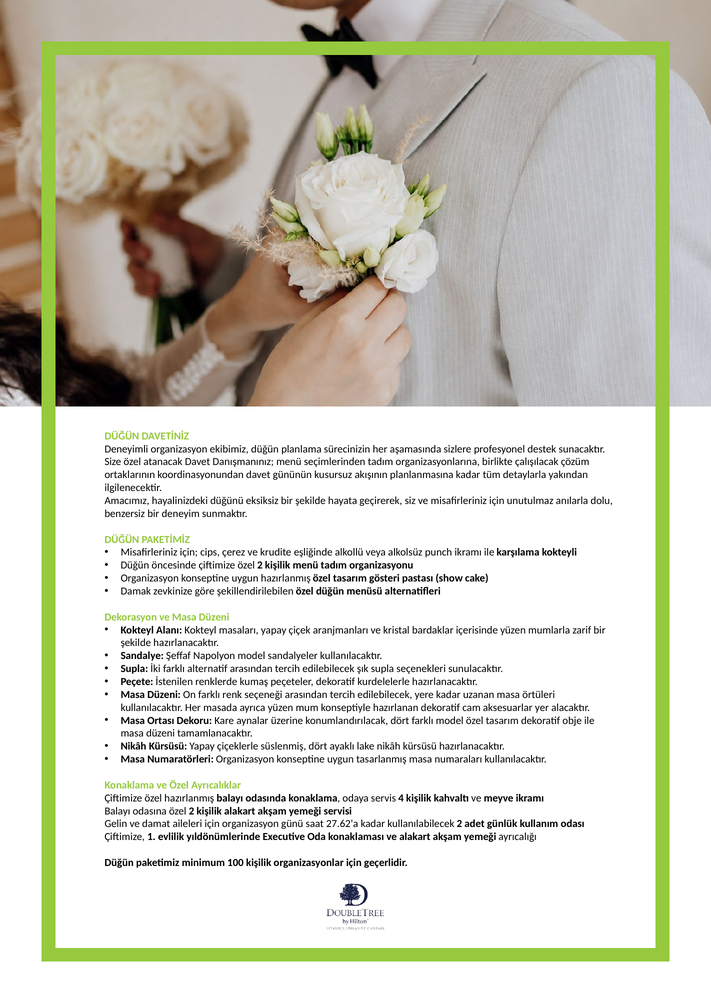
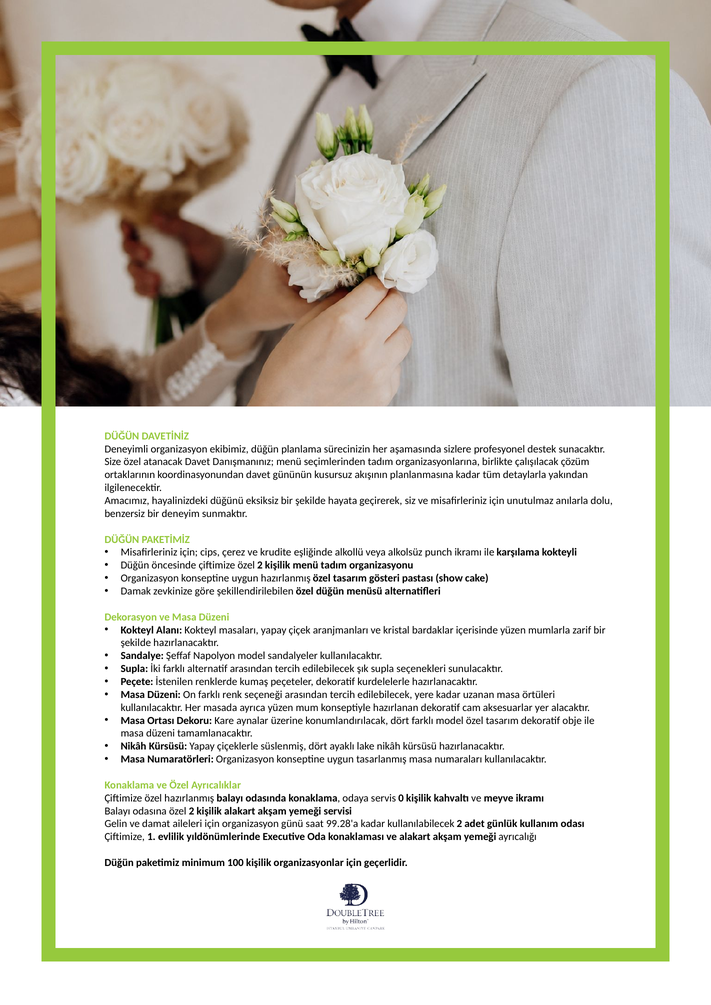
4: 4 -> 0 (401, 798)
27.62'a: 27.62'a -> 99.28'a (342, 824)
